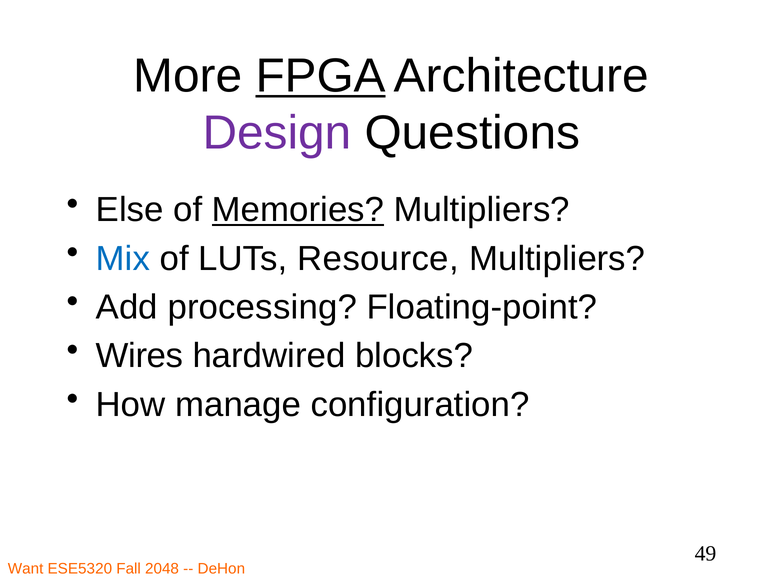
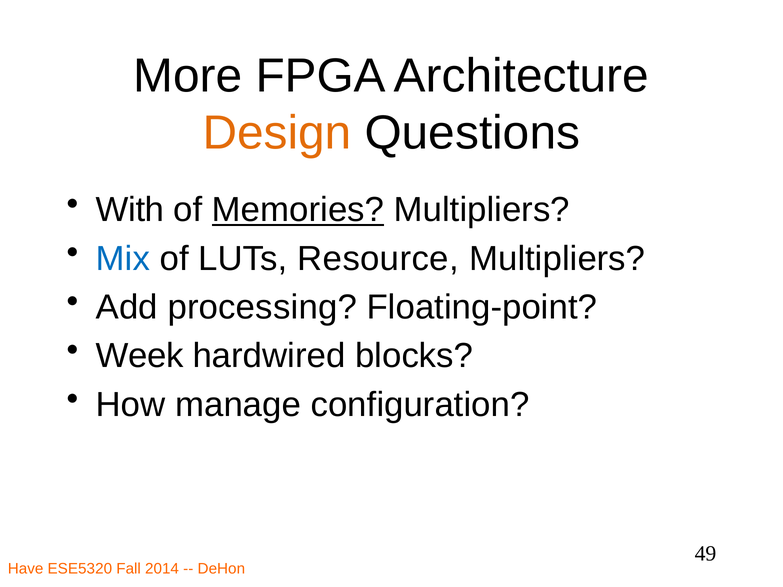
FPGA underline: present -> none (321, 76)
Design colour: purple -> orange (277, 133)
Else: Else -> With (130, 210)
Wires: Wires -> Week (140, 356)
Want: Want -> Have (26, 569)
2048: 2048 -> 2014 (162, 569)
